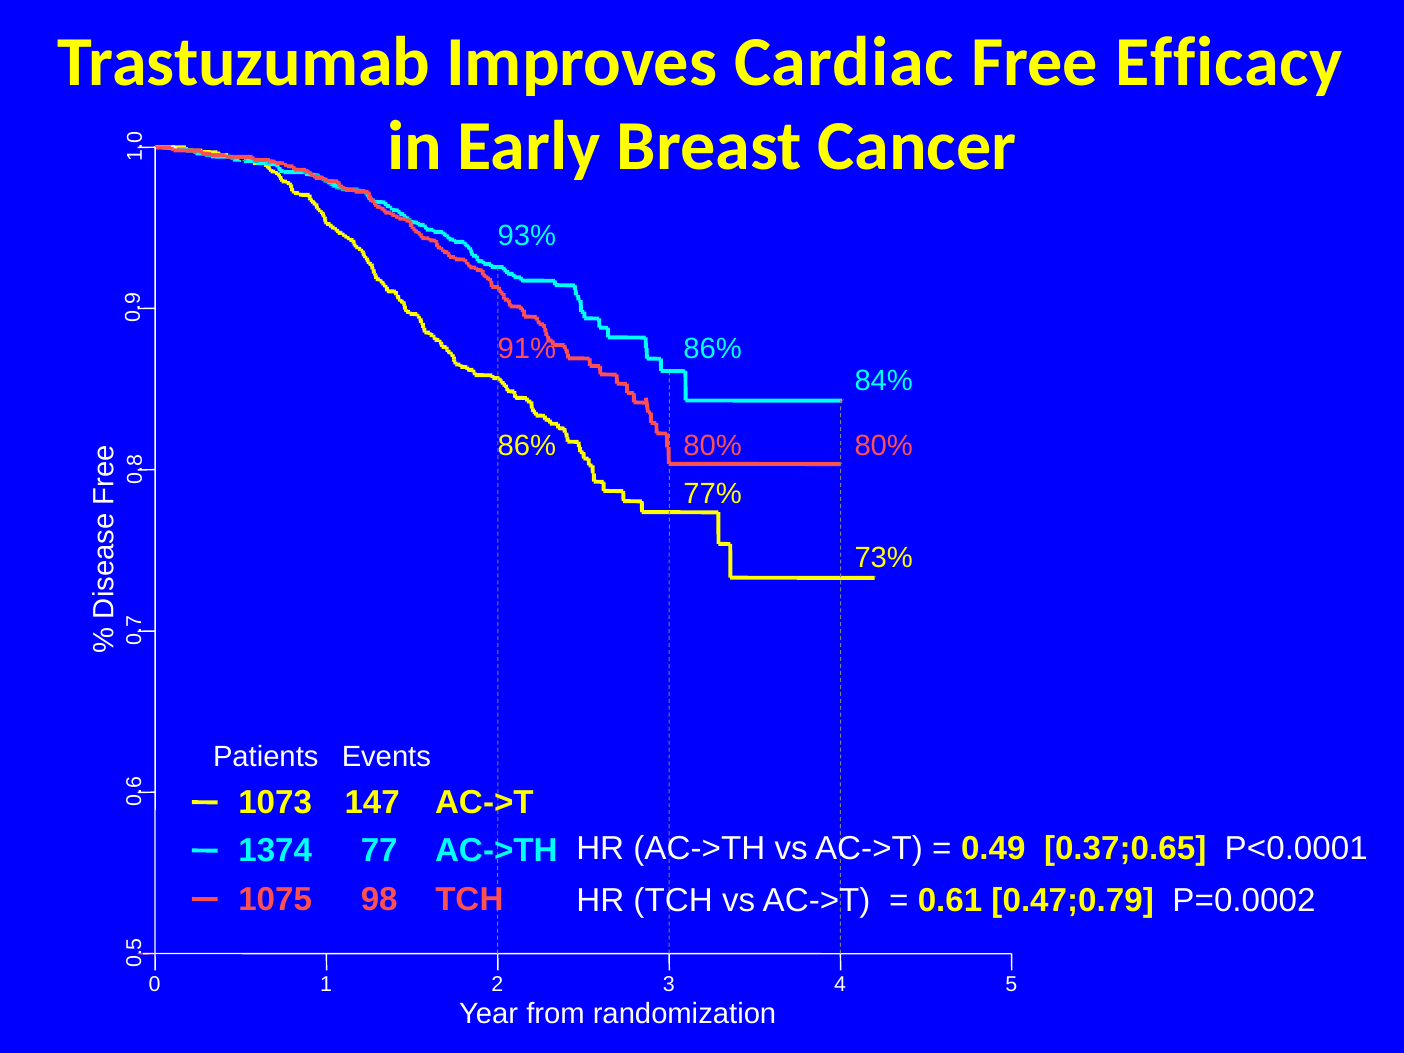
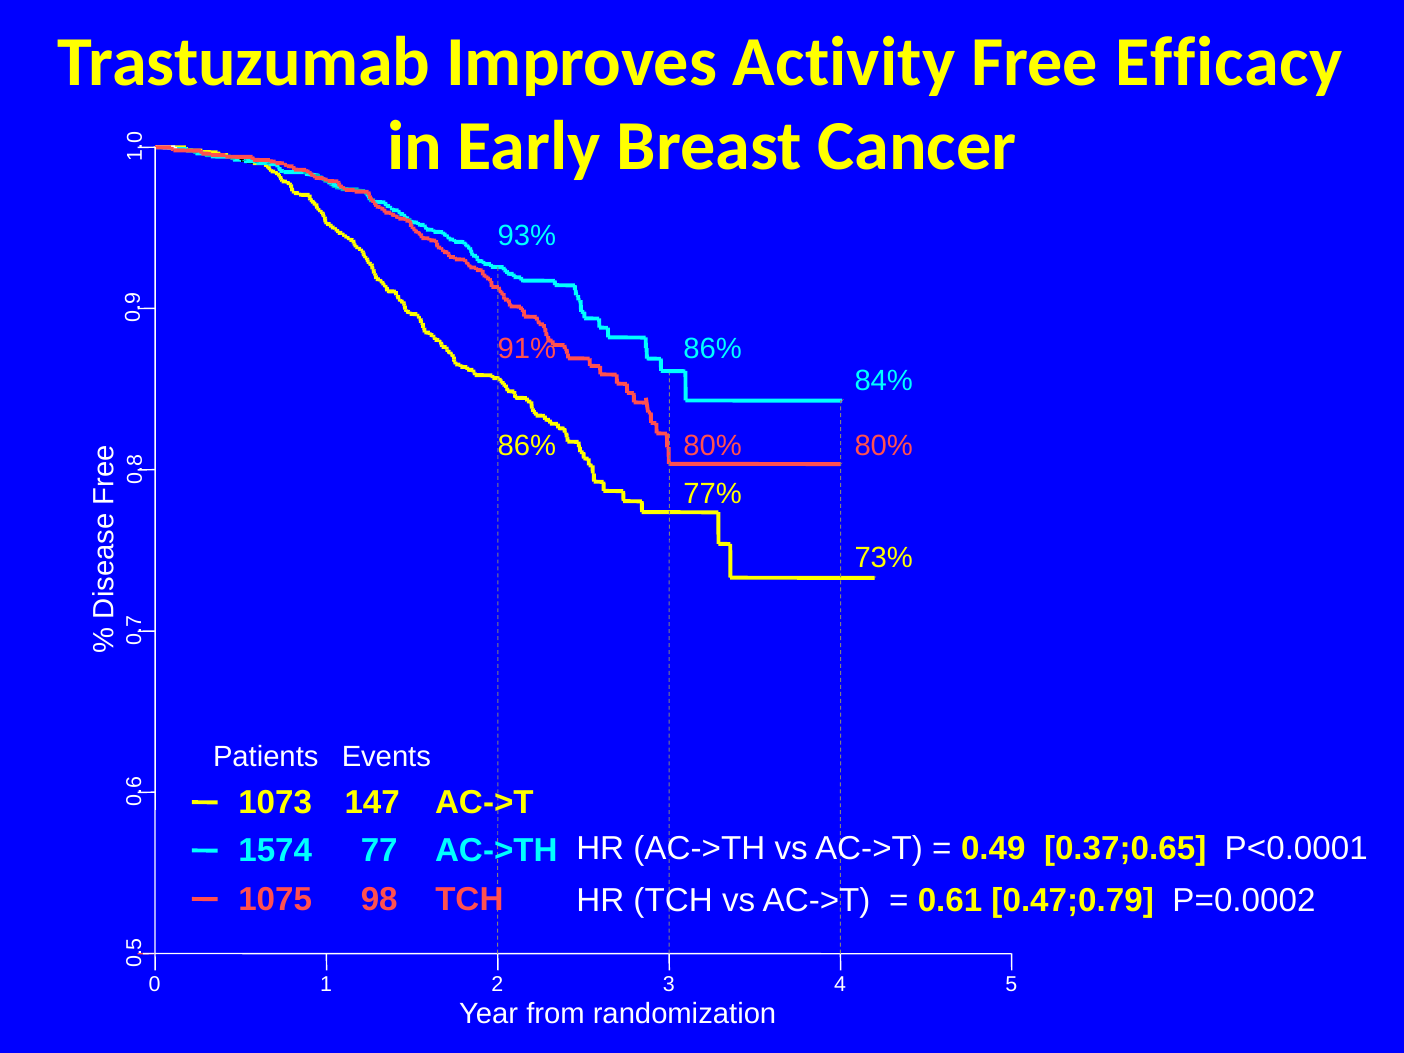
Cardiac: Cardiac -> Activity (844, 62)
1374: 1374 -> 1574 (275, 851)
